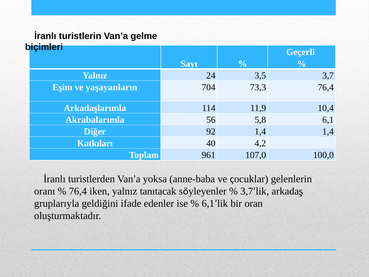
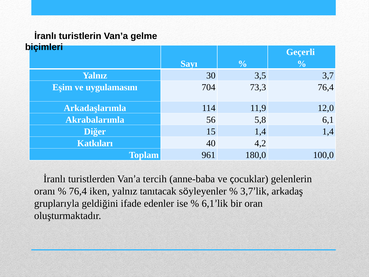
24: 24 -> 30 (211, 75)
yaşayanların: yaşayanların -> uygulamasını (112, 87)
10,4: 10,4 -> 12,0 (326, 108)
92: 92 -> 15 (211, 131)
107,0: 107,0 -> 180,0 (256, 155)
yoksa: yoksa -> tercih (155, 179)
